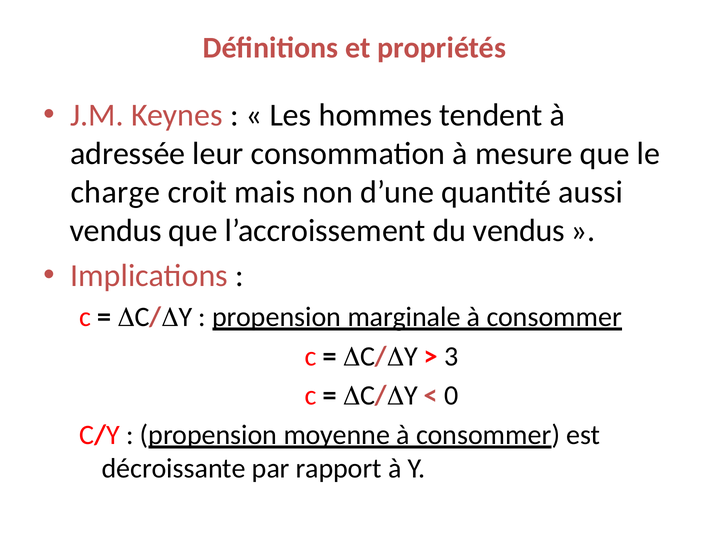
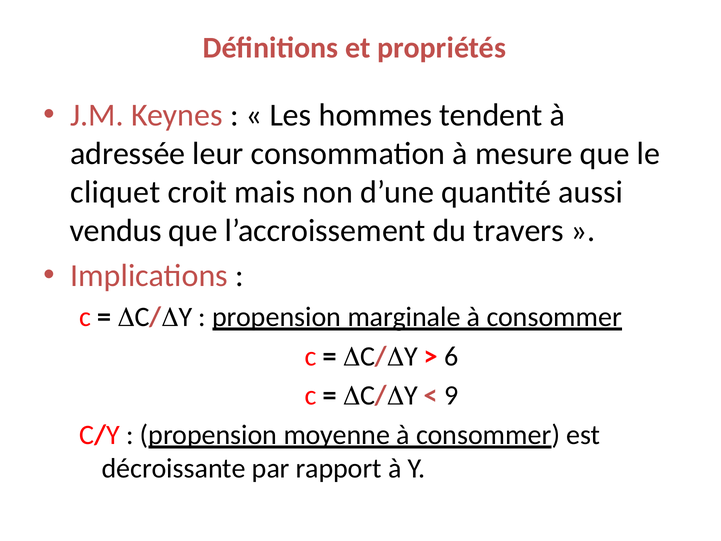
charge: charge -> cliquet (115, 192)
du vendus: vendus -> travers (519, 231)
3: 3 -> 6 (451, 356)
0: 0 -> 9 (451, 395)
